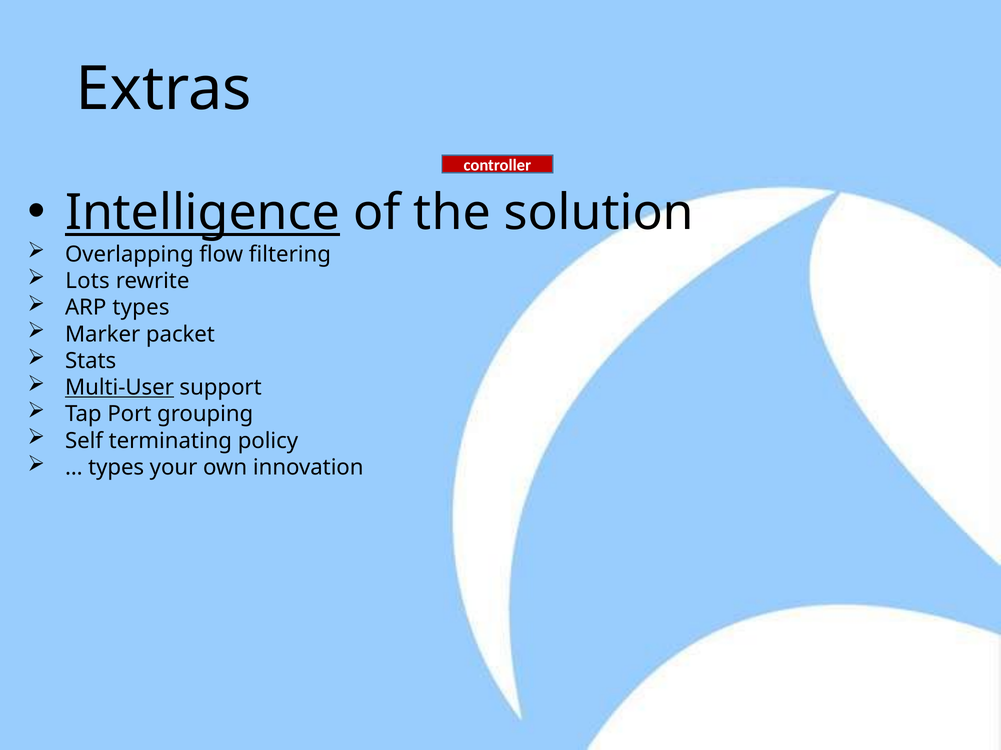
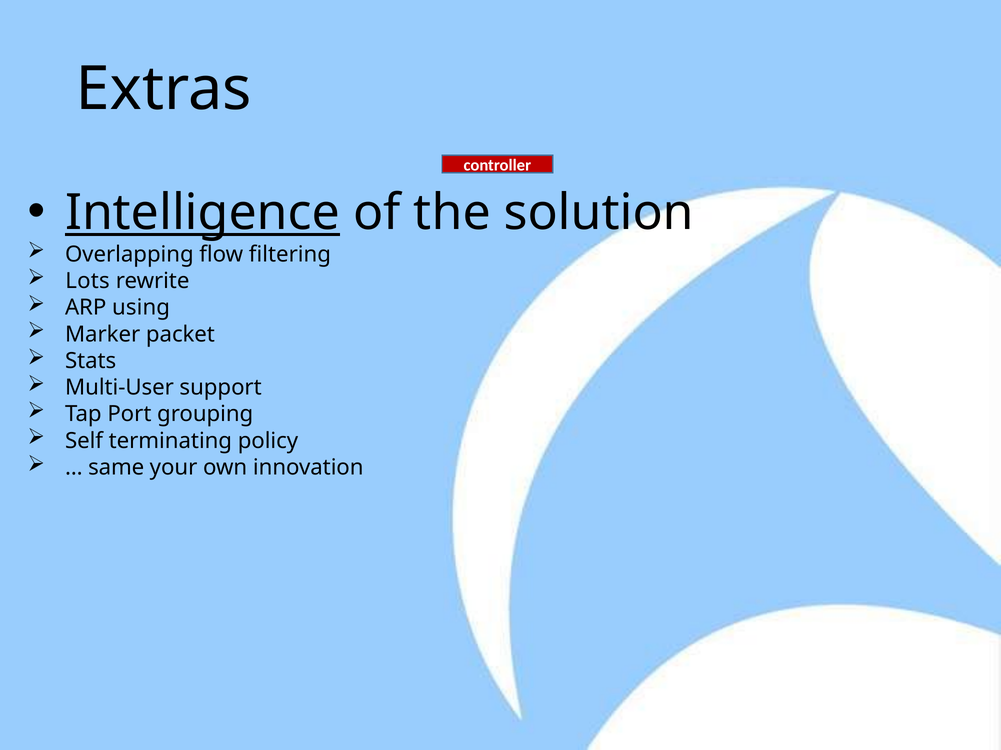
ARP types: types -> using (141, 308)
Multi-User underline: present -> none (119, 388)
types: types -> same (116, 468)
